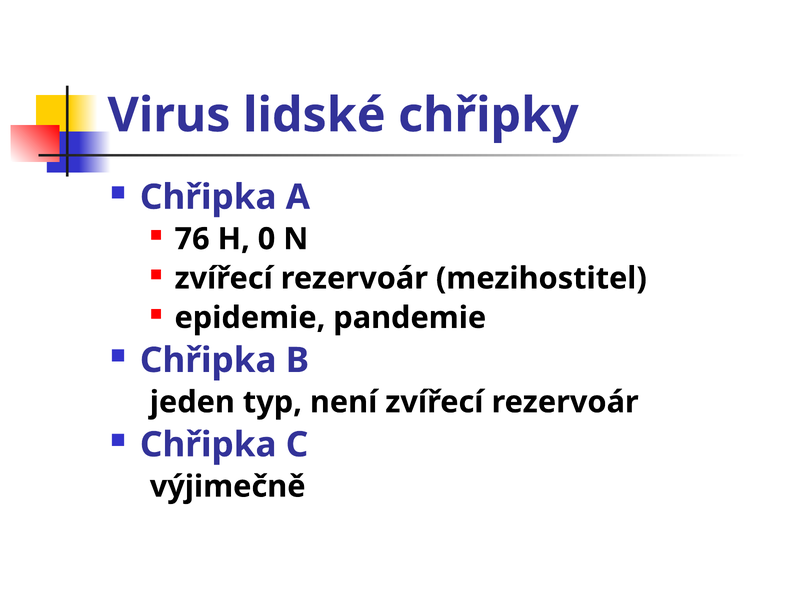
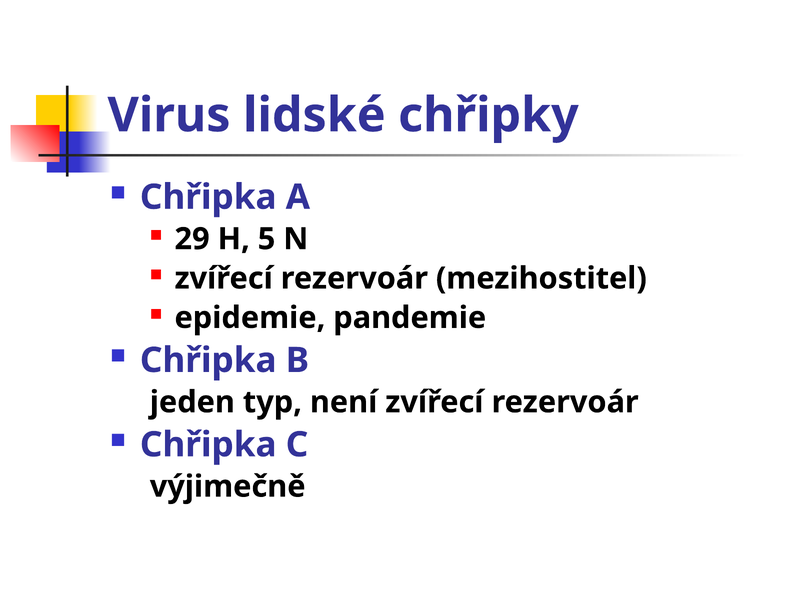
76: 76 -> 29 (192, 239)
0: 0 -> 5 (267, 239)
